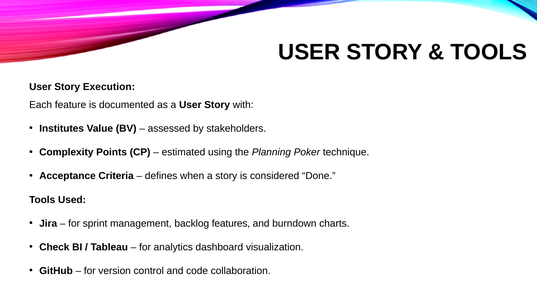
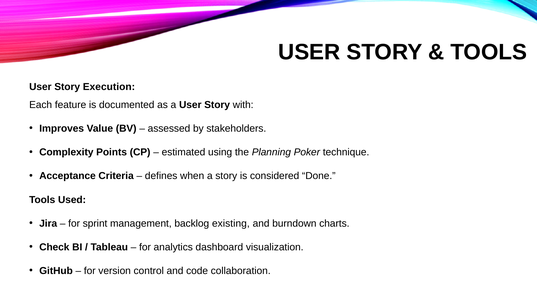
Institutes: Institutes -> Improves (62, 129)
features: features -> existing (231, 223)
